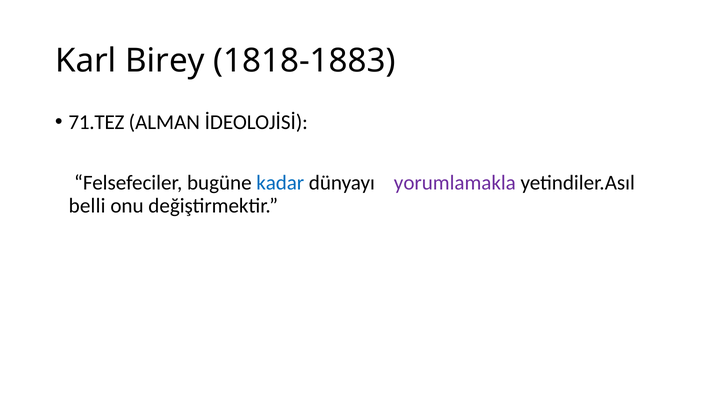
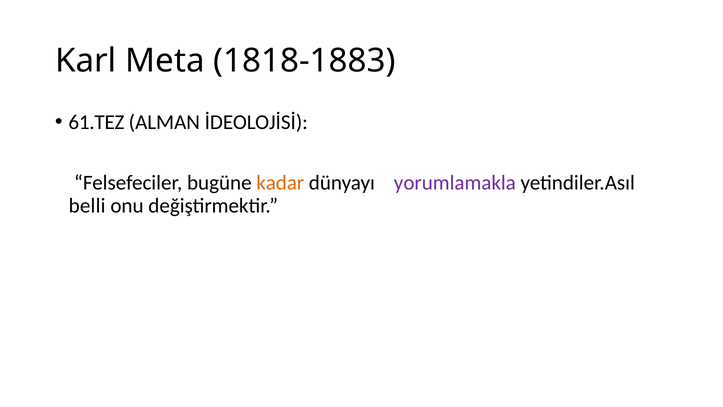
Birey: Birey -> Meta (165, 61)
71.TEZ: 71.TEZ -> 61.TEZ (96, 122)
kadar colour: blue -> orange (280, 183)
